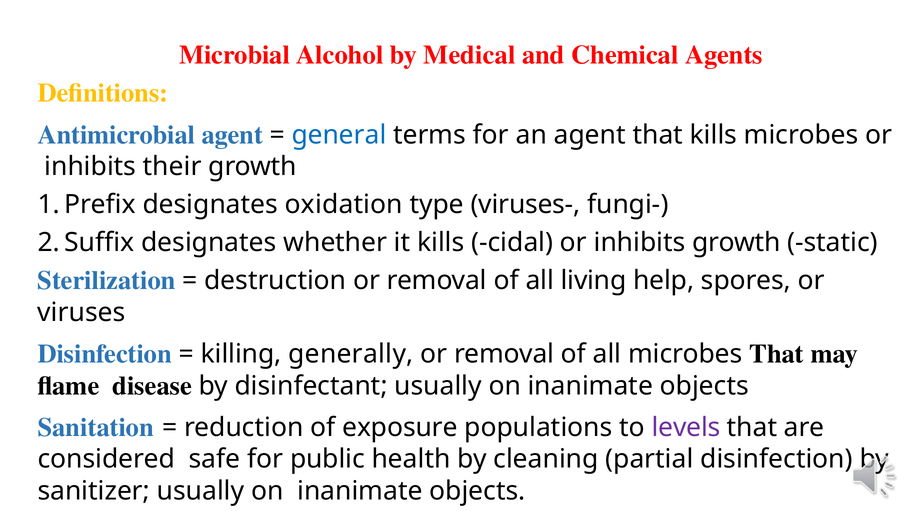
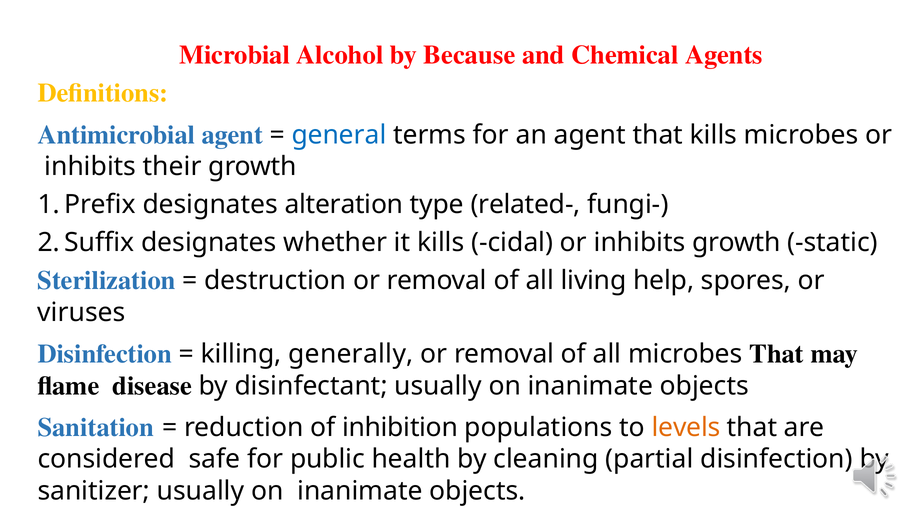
Medical: Medical -> Because (469, 55)
oxidation: oxidation -> alteration (344, 205)
viruses-: viruses- -> related- (526, 205)
exposure: exposure -> inhibition (400, 428)
levels colour: purple -> orange (686, 428)
